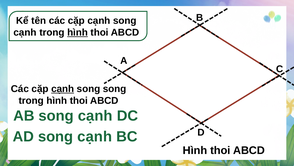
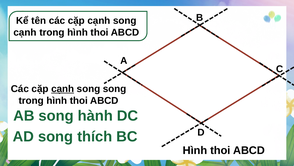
hình underline: present -> none (78, 32)
AB song cạnh: cạnh -> hành (95, 115)
AD song cạnh: cạnh -> thích (95, 136)
